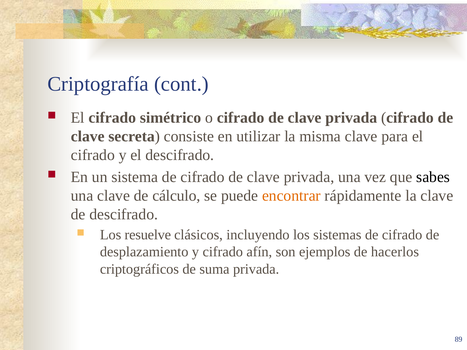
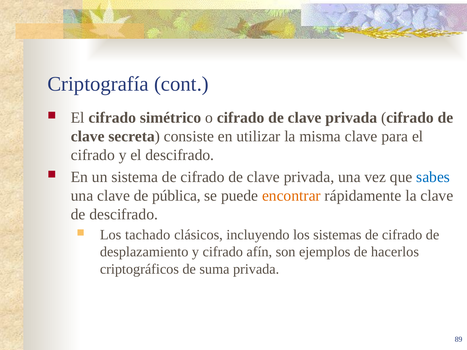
sabes colour: black -> blue (433, 177)
cálculo: cálculo -> pública (176, 196)
resuelve: resuelve -> tachado (148, 235)
